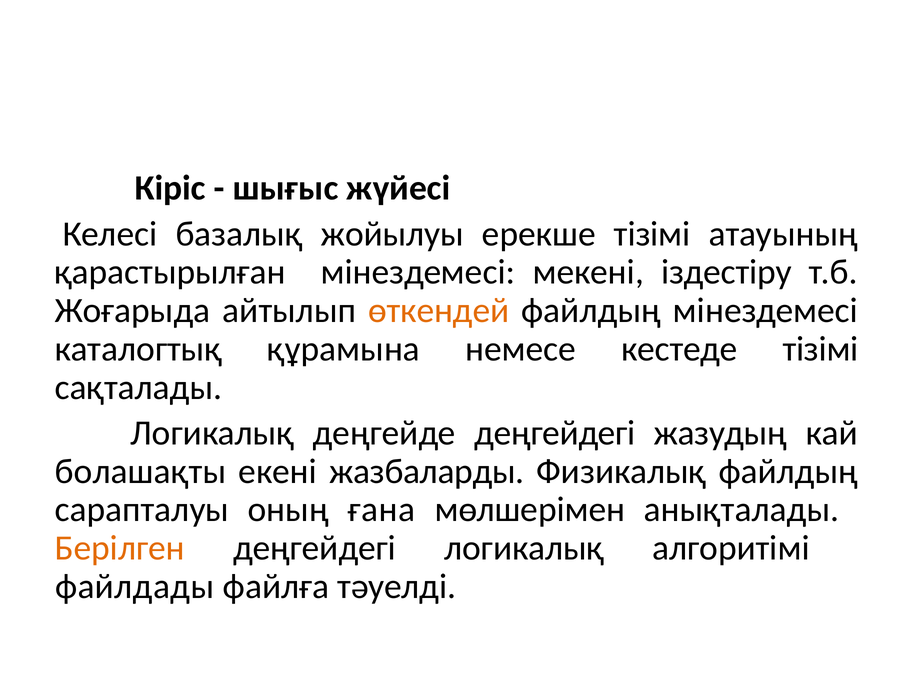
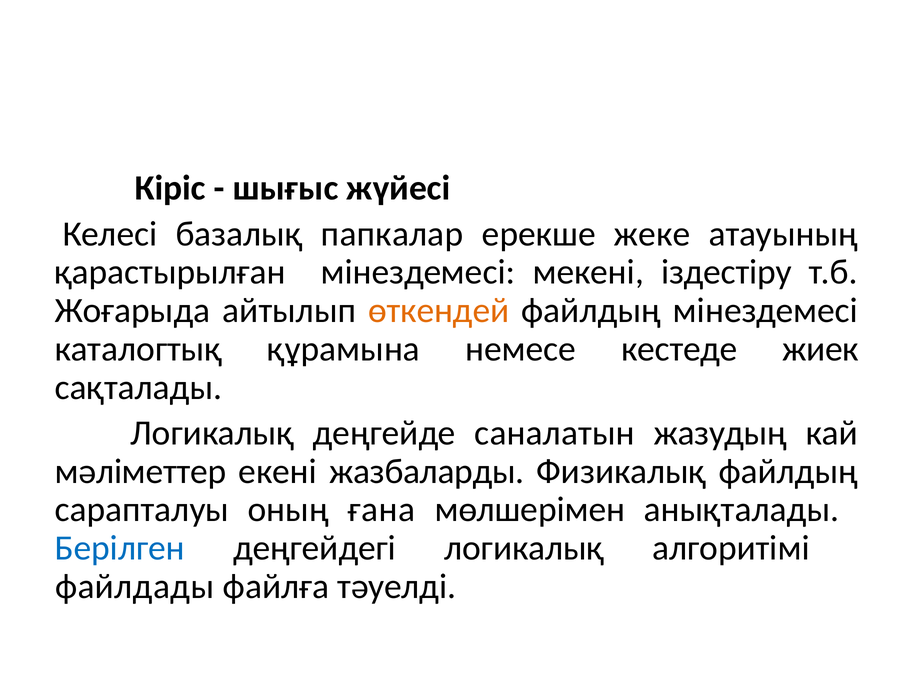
жойылуы: жойылуы -> папкалар (392, 234)
ерекше тізімі: тізімі -> жеке (652, 234)
кестеде тізімі: тізімі -> жиек (821, 349)
деңгейде деңгейдегі: деңгейдегі -> саналатын (555, 433)
болашақты: болашақты -> мәліметтер (141, 471)
Берілген colour: orange -> blue (120, 548)
